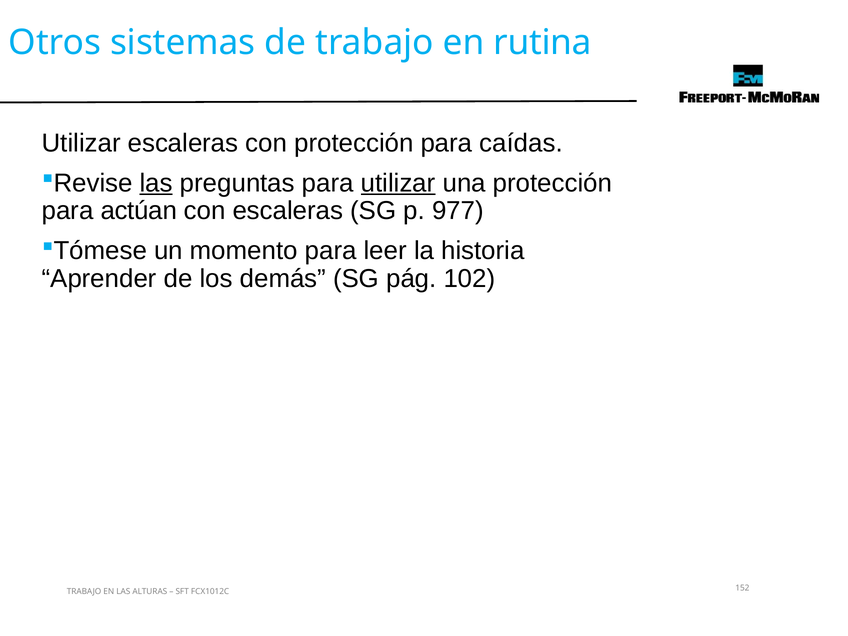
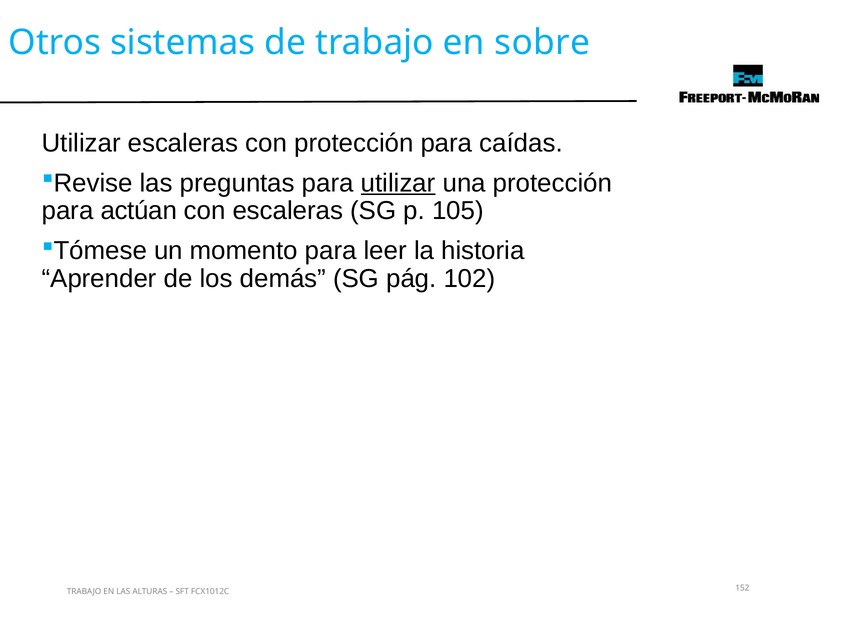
rutina: rutina -> sobre (542, 42)
las underline: present -> none (156, 183)
977: 977 -> 105 (458, 211)
